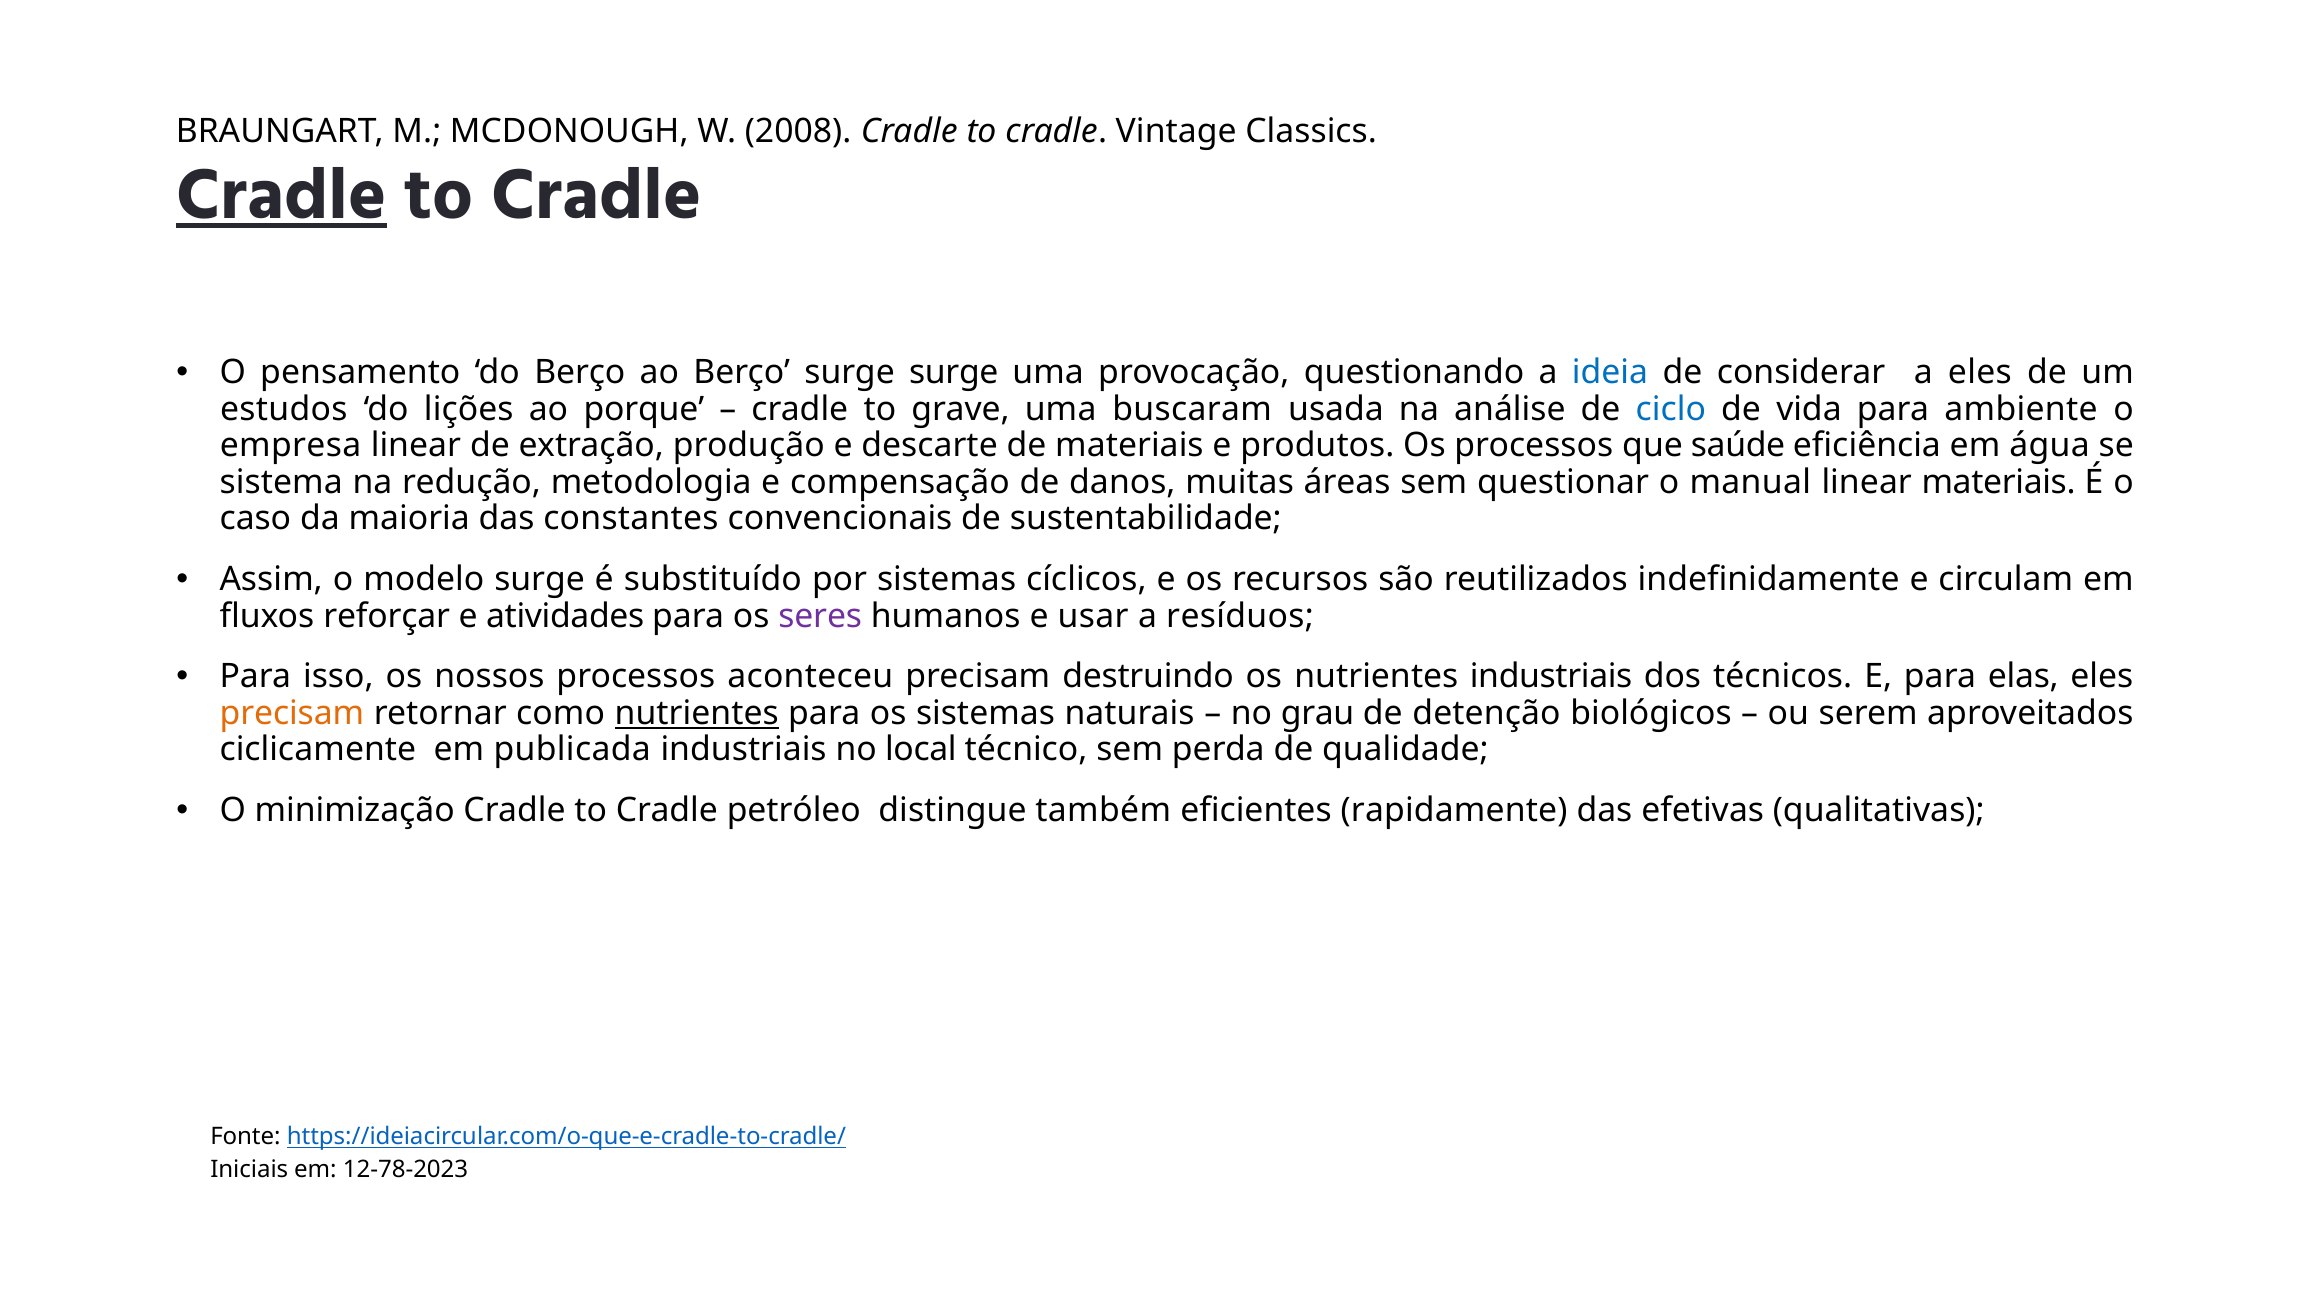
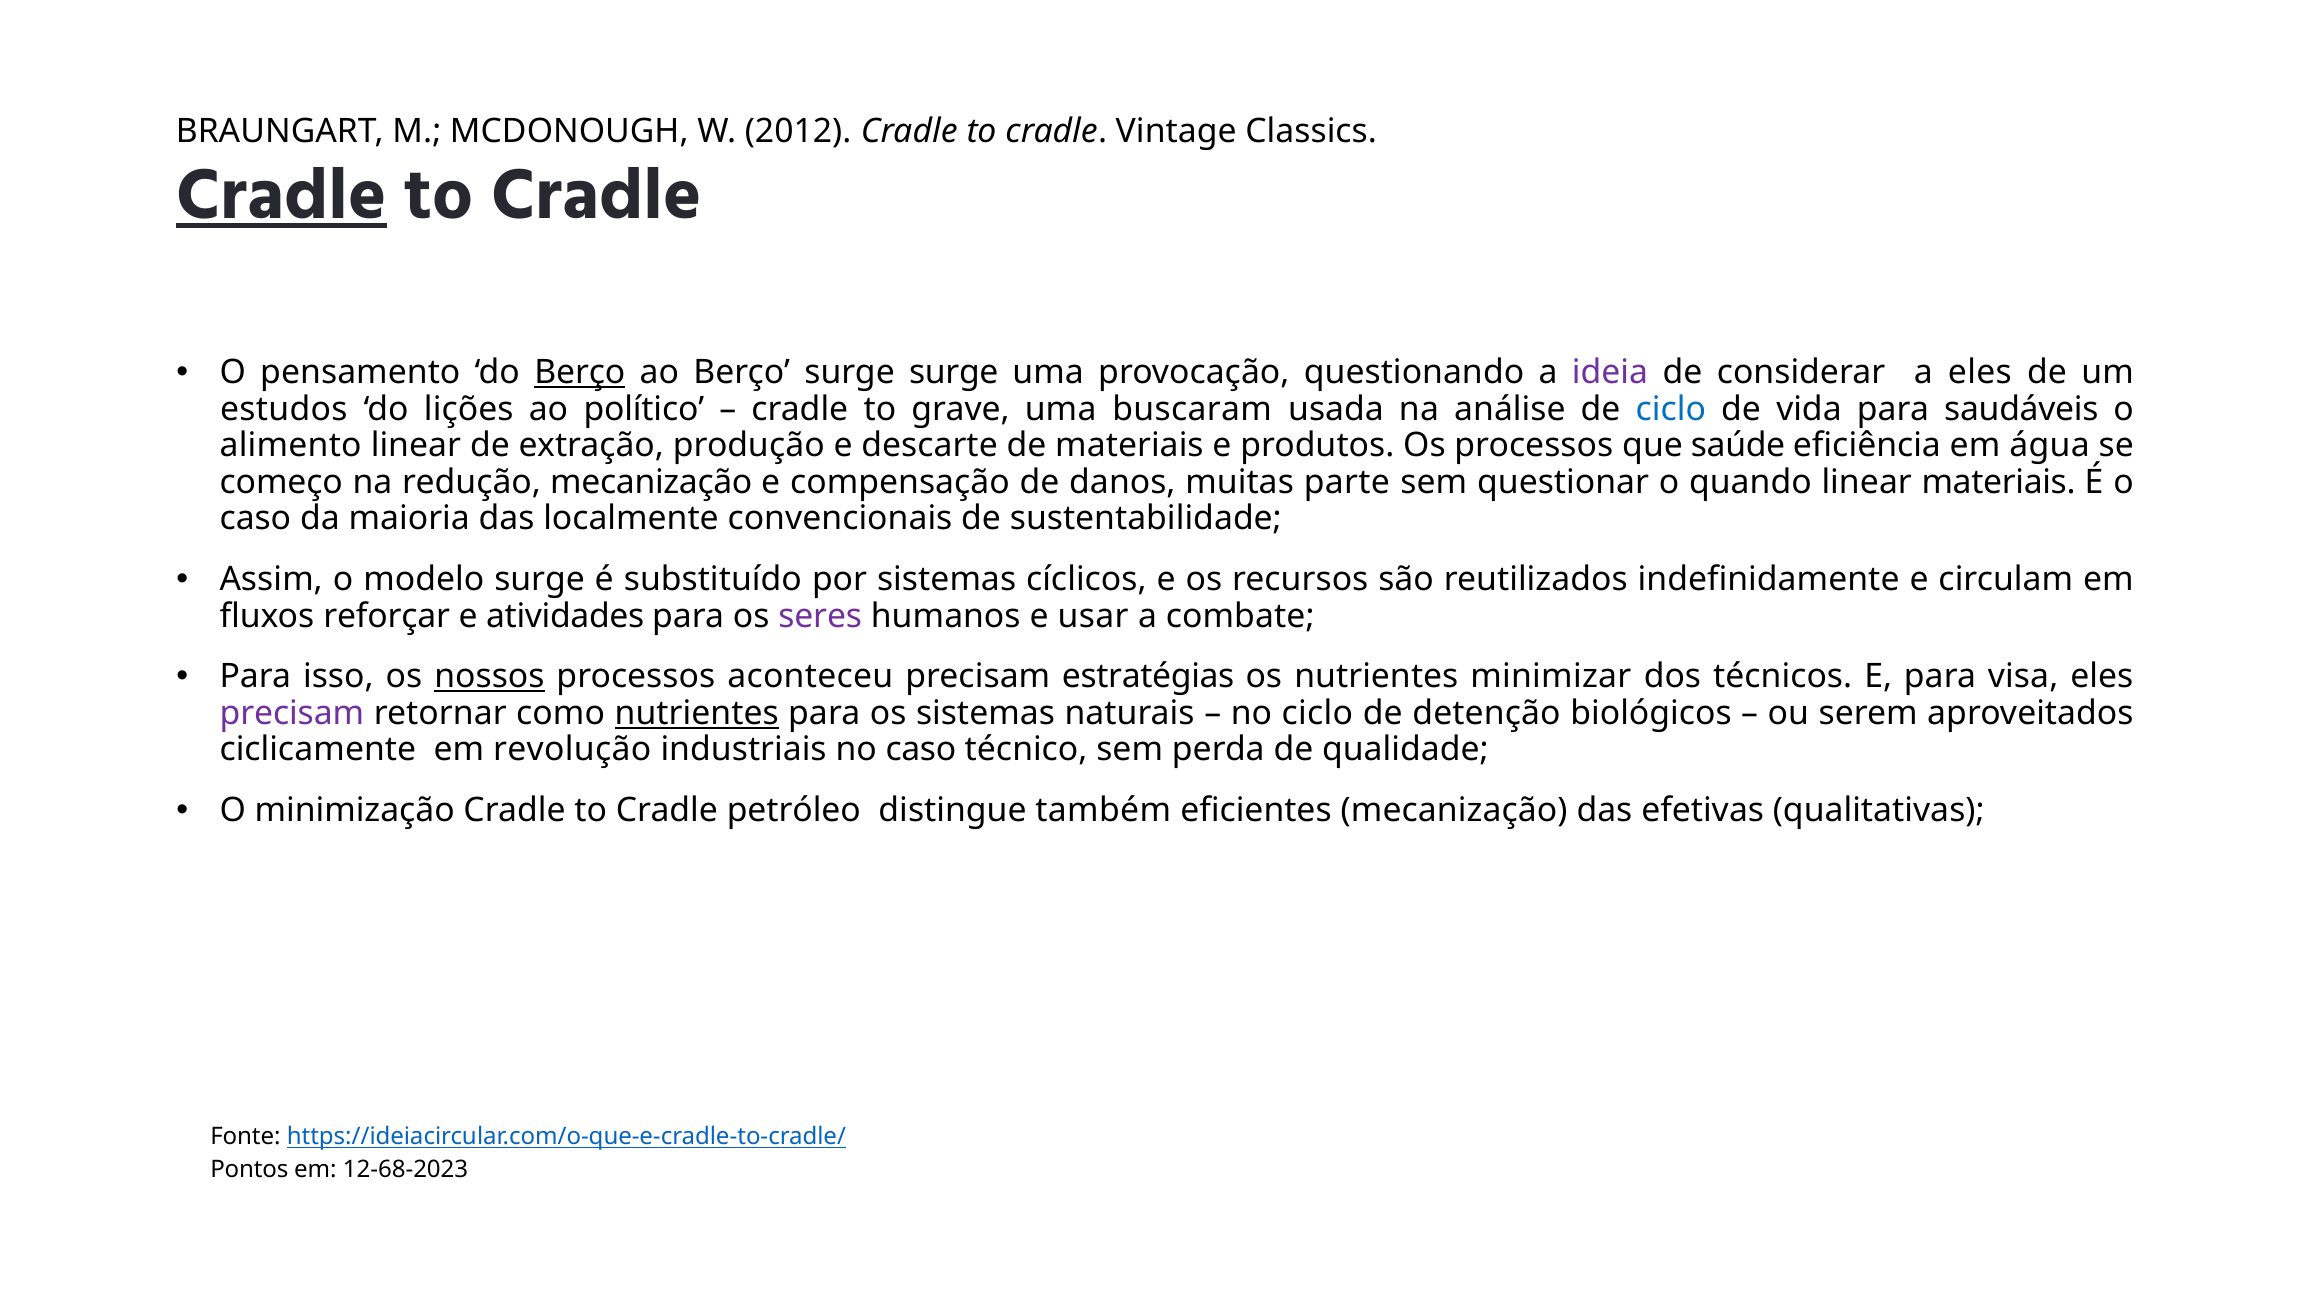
2008: 2008 -> 2012 (798, 131)
Berço underline: none -> present (580, 373)
ideia colour: blue -> purple (1610, 373)
porque: porque -> político (644, 409)
ambiente: ambiente -> saudáveis (2021, 409)
empresa: empresa -> alimento (291, 446)
sistema: sistema -> começo (281, 483)
redução metodologia: metodologia -> mecanização (651, 483)
áreas: áreas -> parte (1347, 483)
manual: manual -> quando (1750, 483)
constantes: constantes -> localmente (631, 519)
resíduos: resíduos -> combate (1240, 616)
nossos underline: none -> present (489, 677)
destruindo: destruindo -> estratégias (1148, 677)
nutrientes industriais: industriais -> minimizar (1551, 677)
elas: elas -> visa (2023, 677)
precisam colour: orange -> purple (292, 713)
no grau: grau -> ciclo (1317, 713)
publicada: publicada -> revolução (572, 750)
no local: local -> caso (921, 750)
eficientes rapidamente: rapidamente -> mecanização (1454, 810)
Iniciais: Iniciais -> Pontos (249, 1170)
12-78-2023: 12-78-2023 -> 12-68-2023 (406, 1170)
